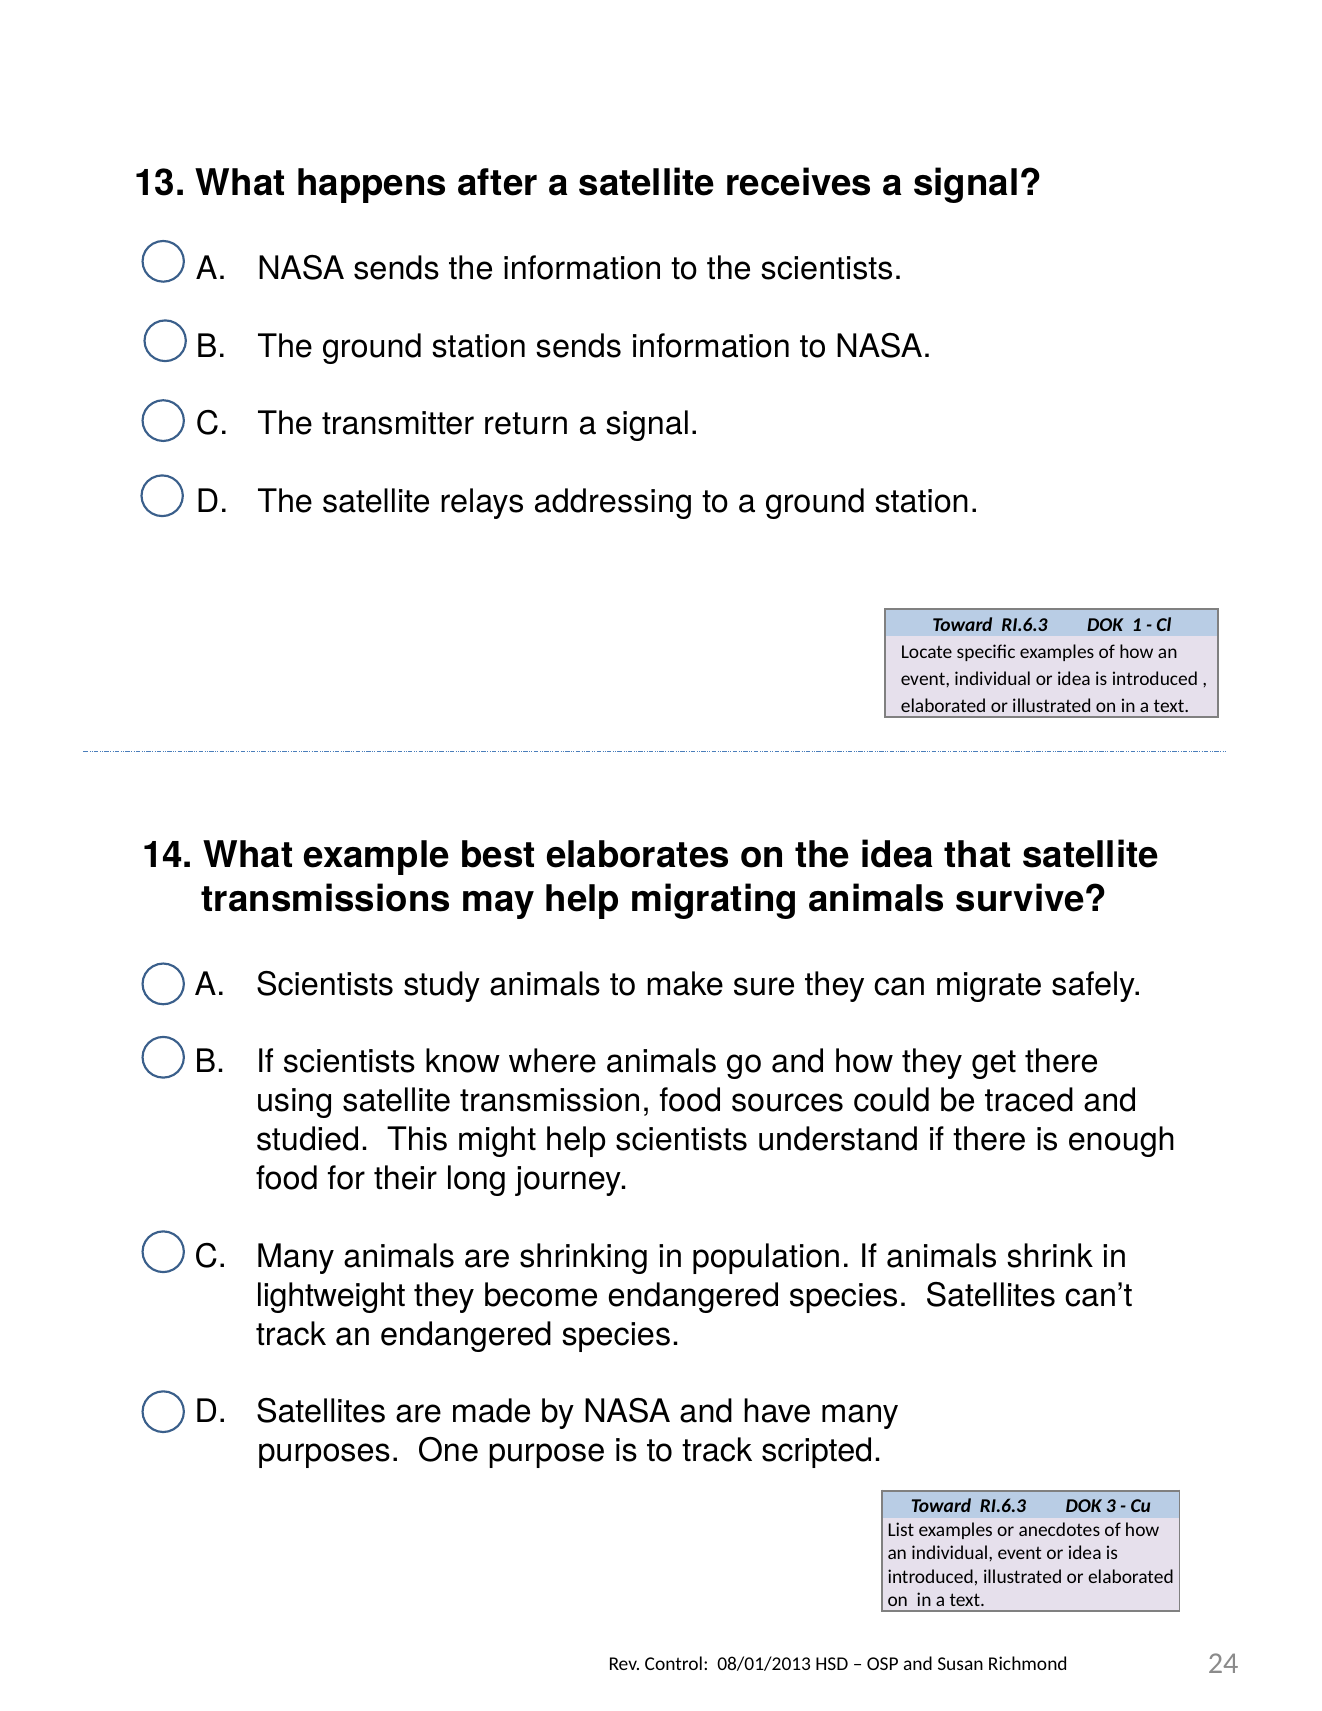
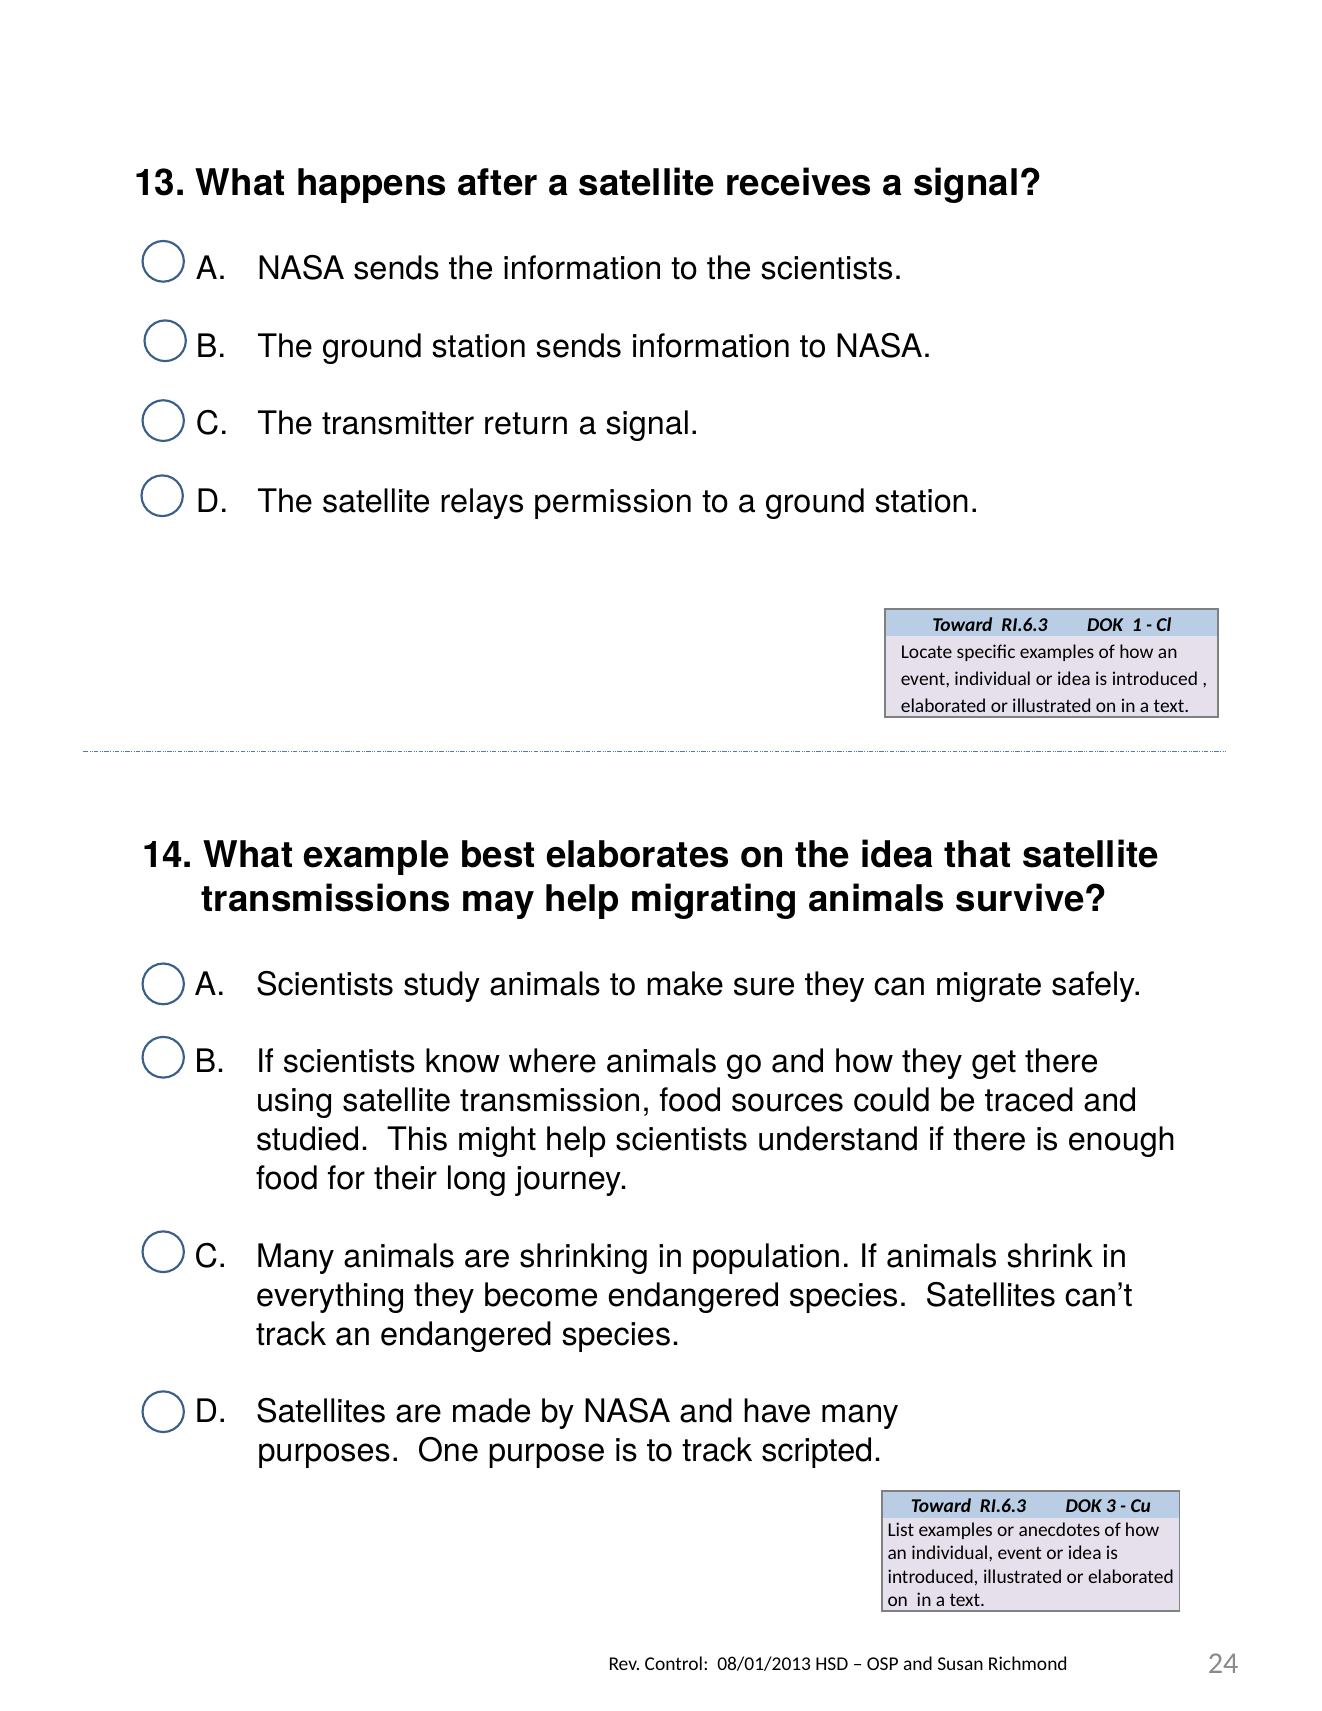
addressing: addressing -> permission (613, 502)
lightweight: lightweight -> everything (331, 1295)
